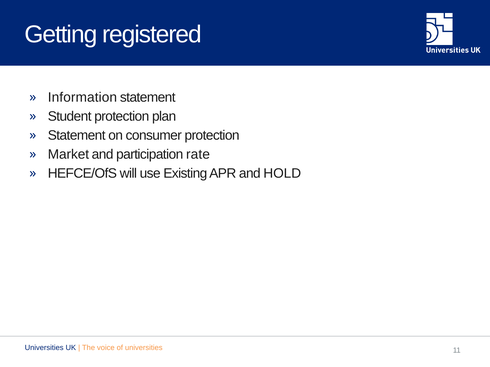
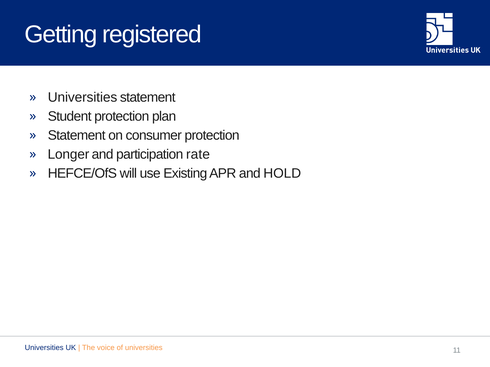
Information: Information -> Universities (83, 97)
Market: Market -> Longer (68, 155)
